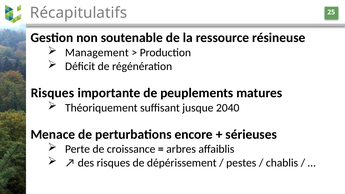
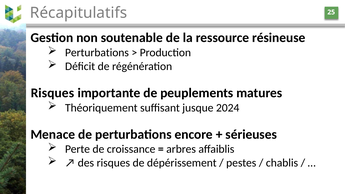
Management: Management -> Perturbations (97, 53)
2040: 2040 -> 2024 (228, 108)
